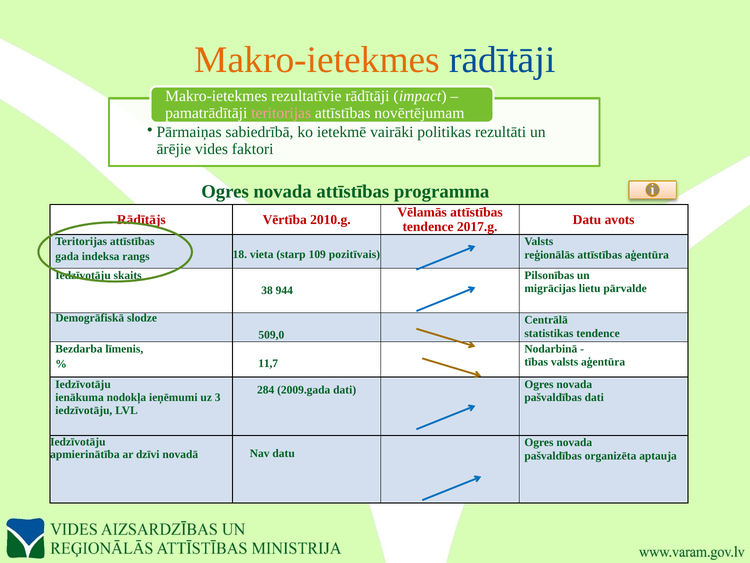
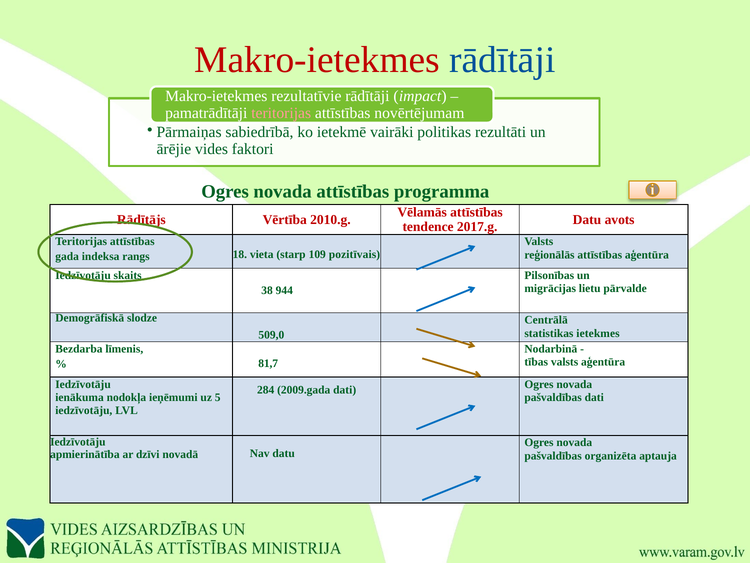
Makro-ietekmes colour: orange -> red (317, 60)
statistikas tendence: tendence -> ietekmes (598, 333)
11,7: 11,7 -> 81,7 (268, 363)
3: 3 -> 5 (218, 397)
